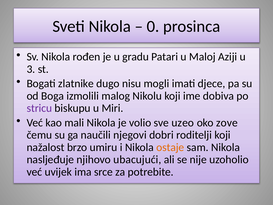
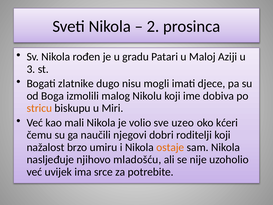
0: 0 -> 2 (153, 26)
stricu colour: purple -> orange (39, 108)
zove: zove -> kćeri (227, 123)
ubacujući: ubacujući -> mladošću (137, 159)
